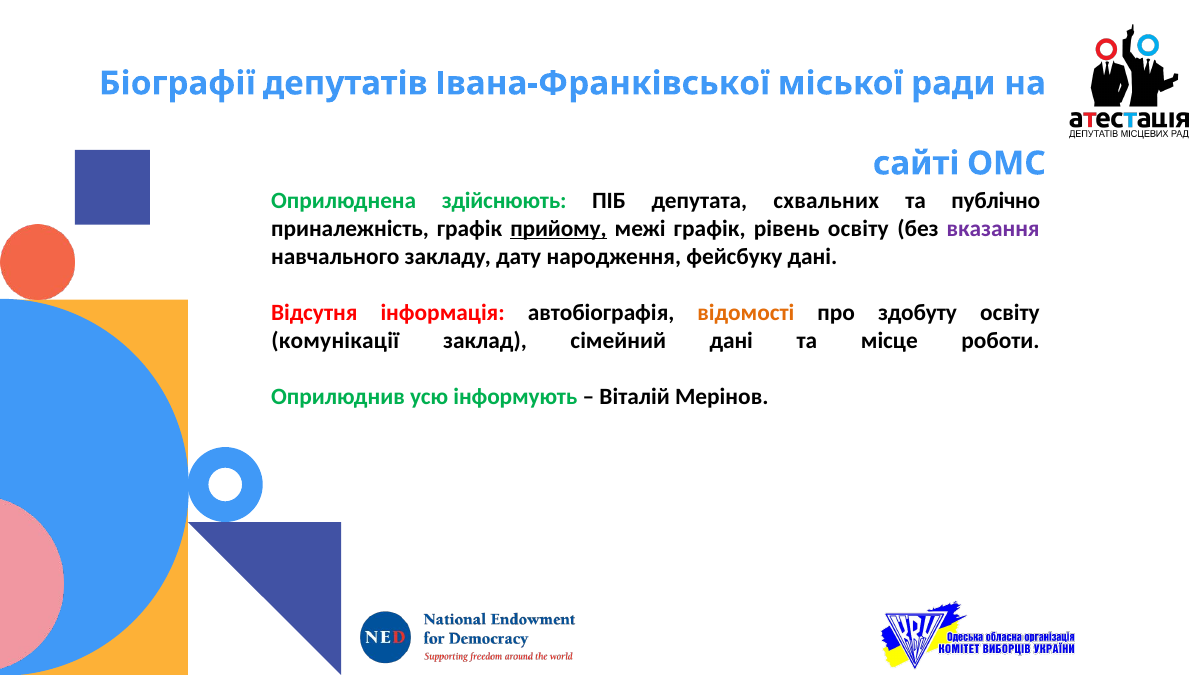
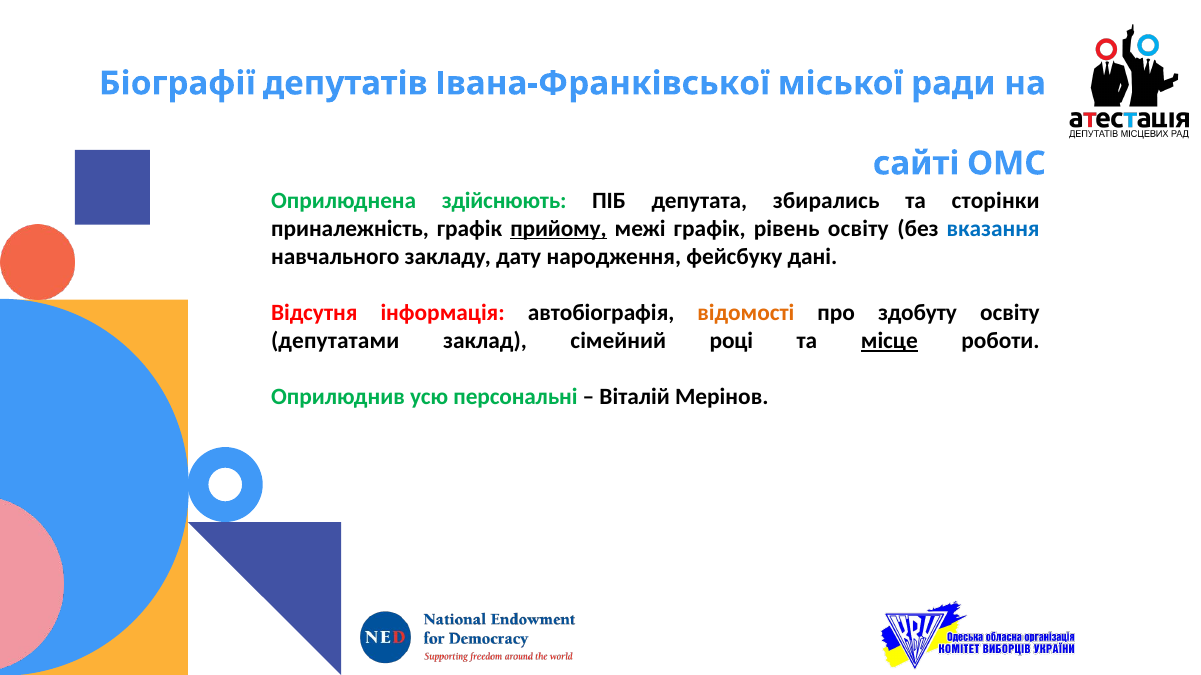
схвальних: схвальних -> збирались (826, 201)
публічно: публічно -> сторінки (996, 201)
вказання colour: purple -> blue (993, 229)
комунікації: комунікації -> депутатами (335, 341)
сімейний дані: дані -> році (731, 341)
місце underline: none -> present (889, 341)
інформують: інформують -> персональні (515, 397)
